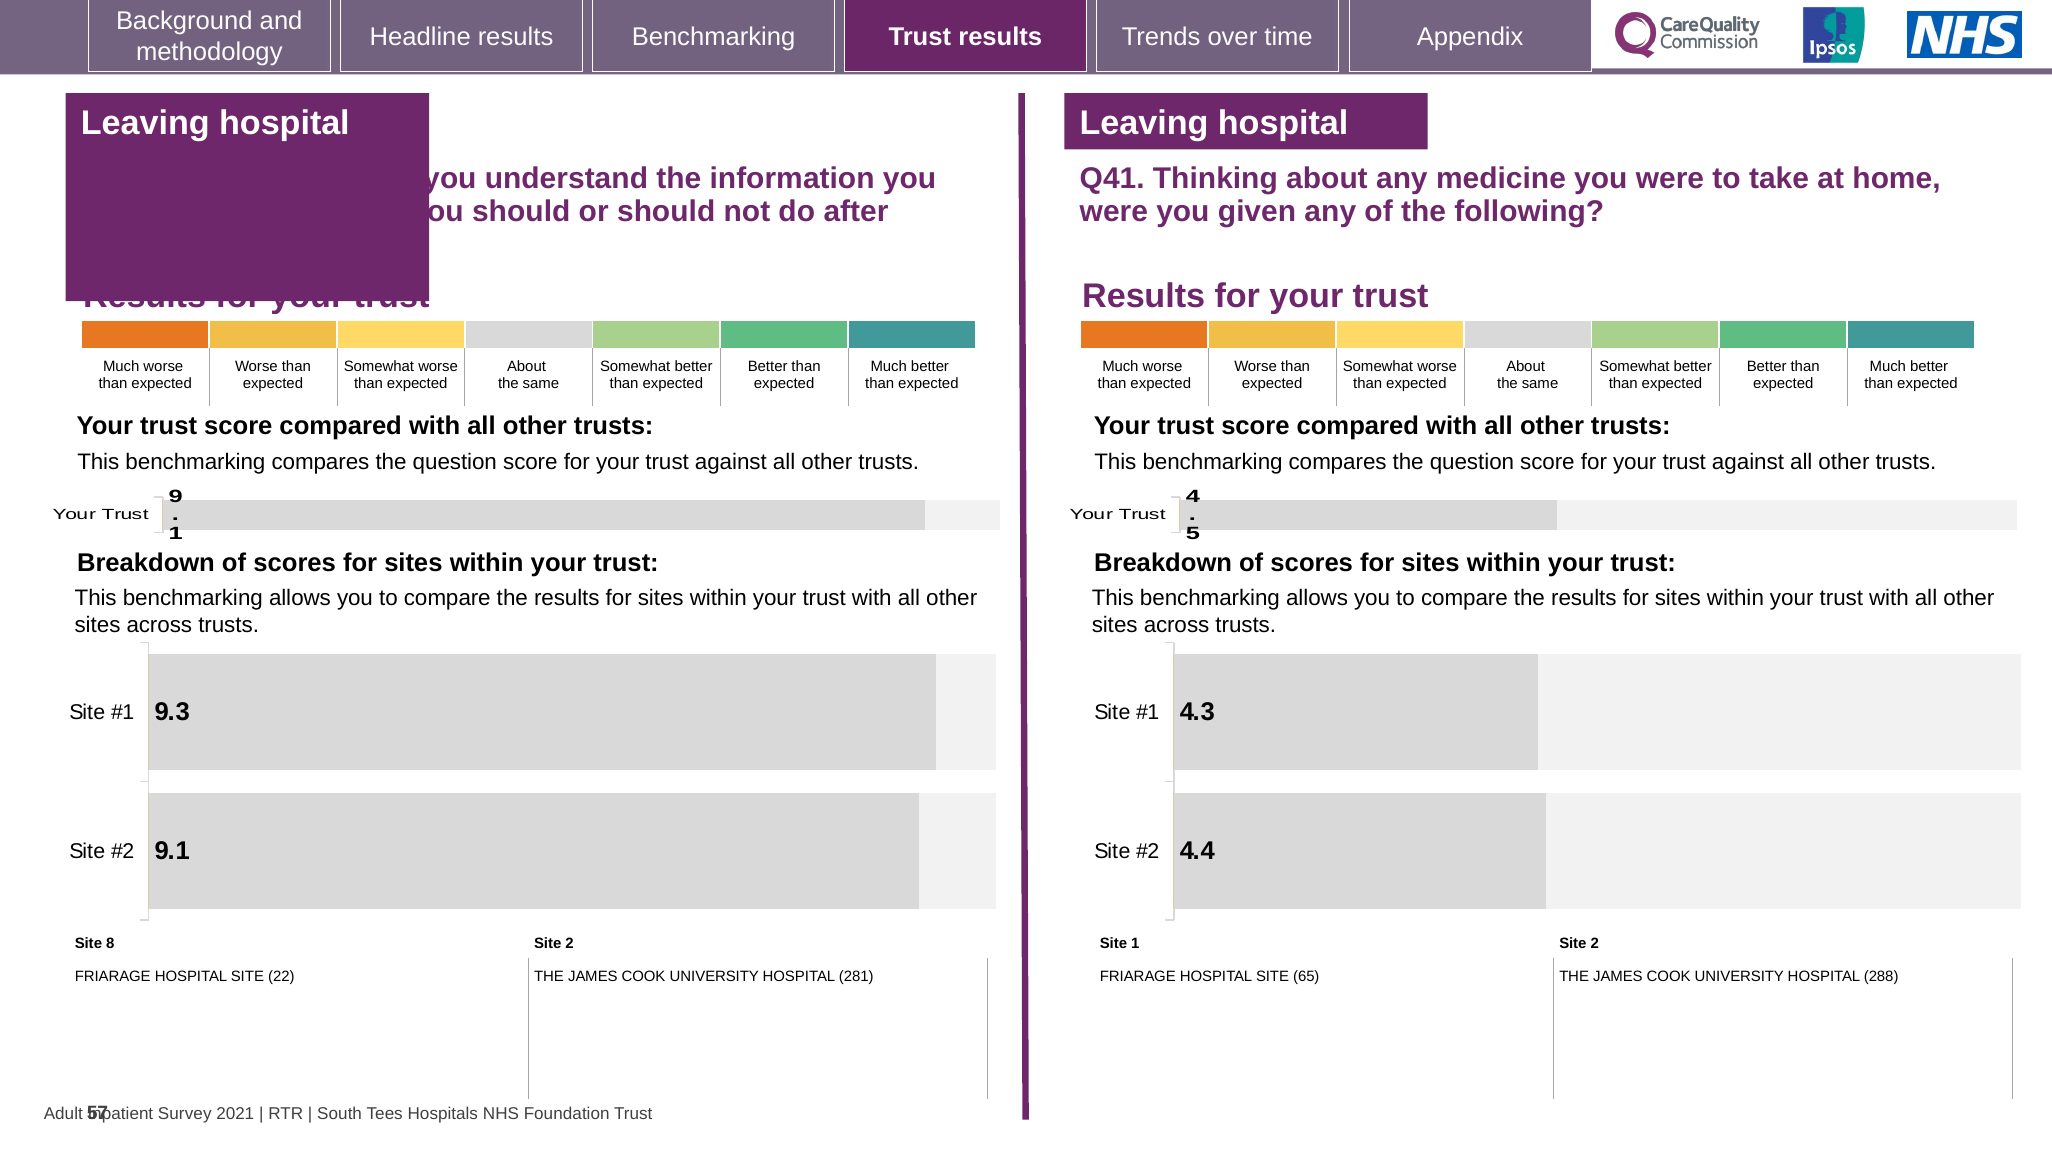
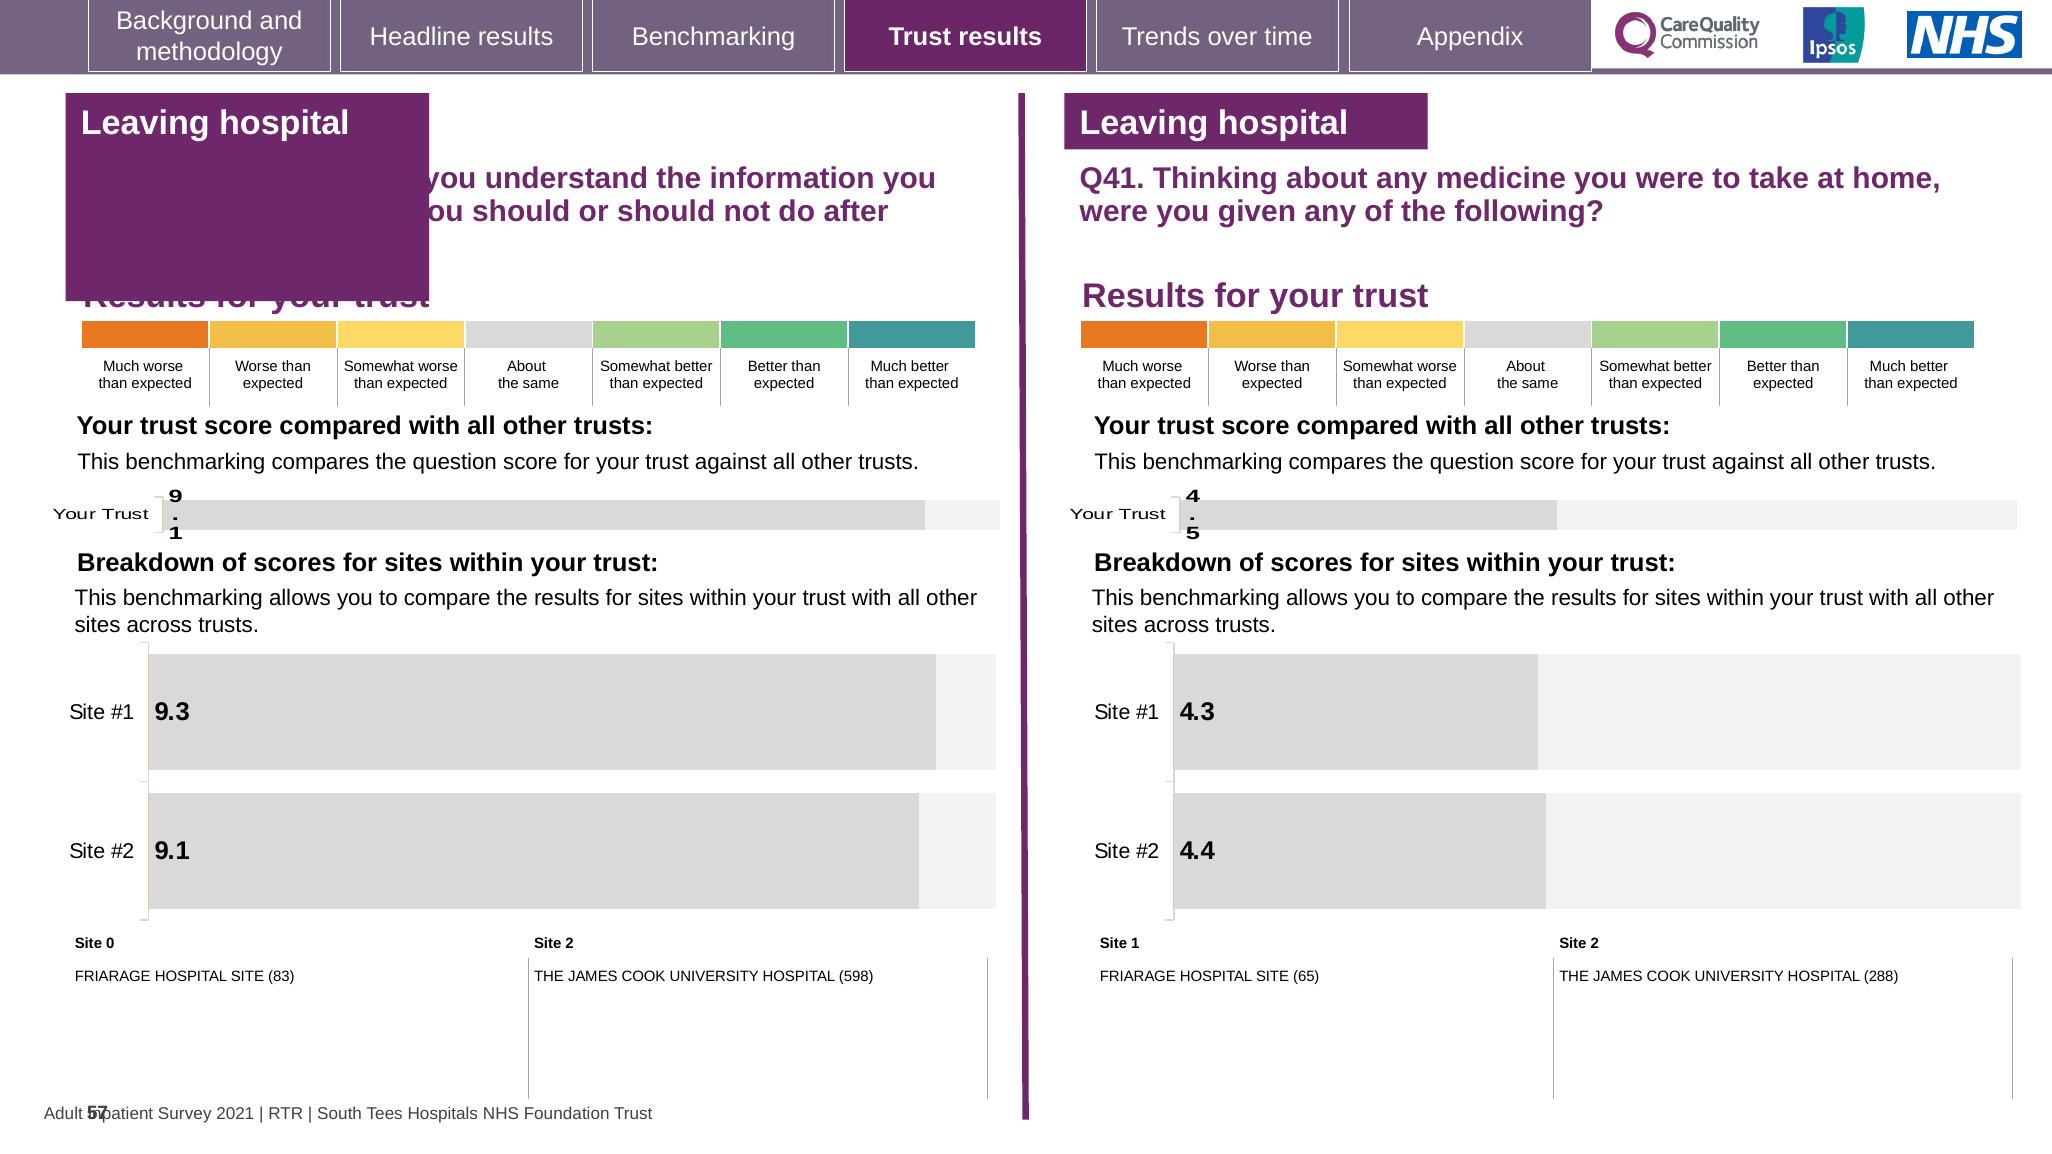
8: 8 -> 0 (110, 944)
22: 22 -> 83 (281, 977)
281: 281 -> 598 (856, 977)
